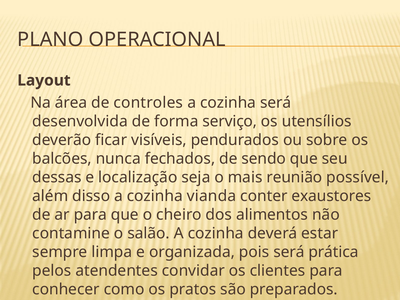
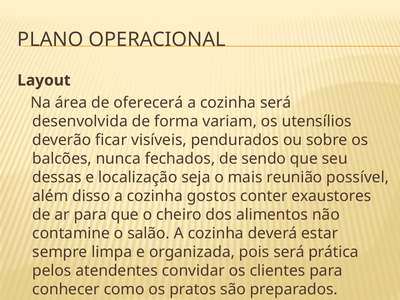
controles: controles -> oferecerá (148, 103)
serviço: serviço -> variam (230, 121)
vianda: vianda -> gostos (211, 196)
